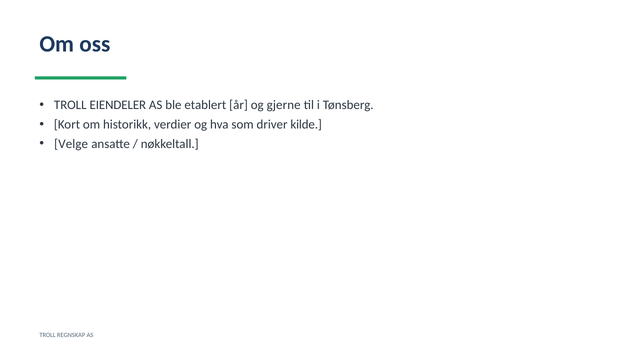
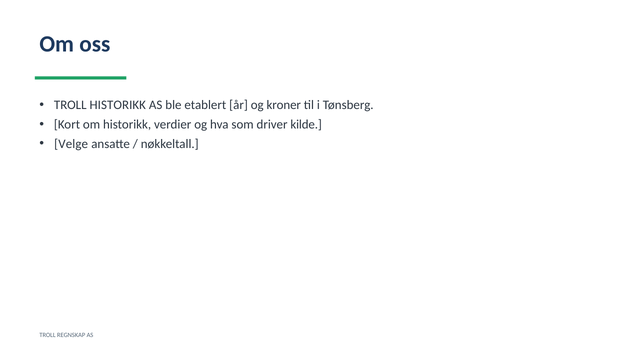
TROLL EIENDELER: EIENDELER -> HISTORIKK (118, 105)
gjerne: gjerne -> kroner (284, 105)
